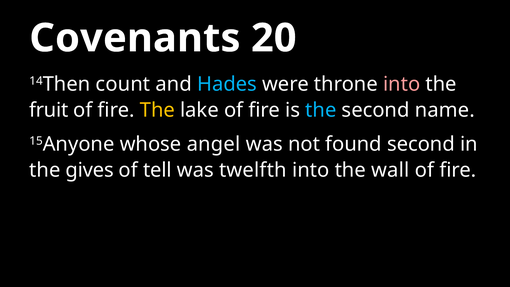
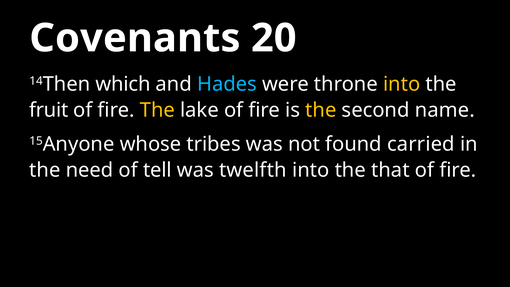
count: count -> which (123, 84)
into colour: pink -> yellow (402, 84)
the colour: light blue -> yellow (321, 110)
angel: angel -> tribes (214, 144)
found second: second -> carried (421, 144)
gives: gives -> need (90, 170)
wall: wall -> that (390, 170)
